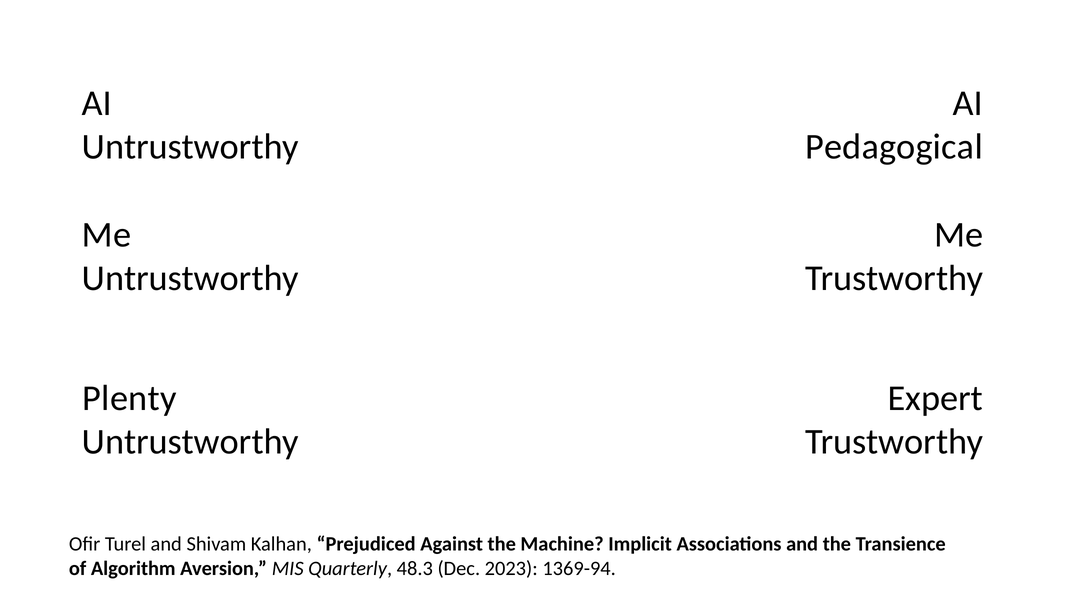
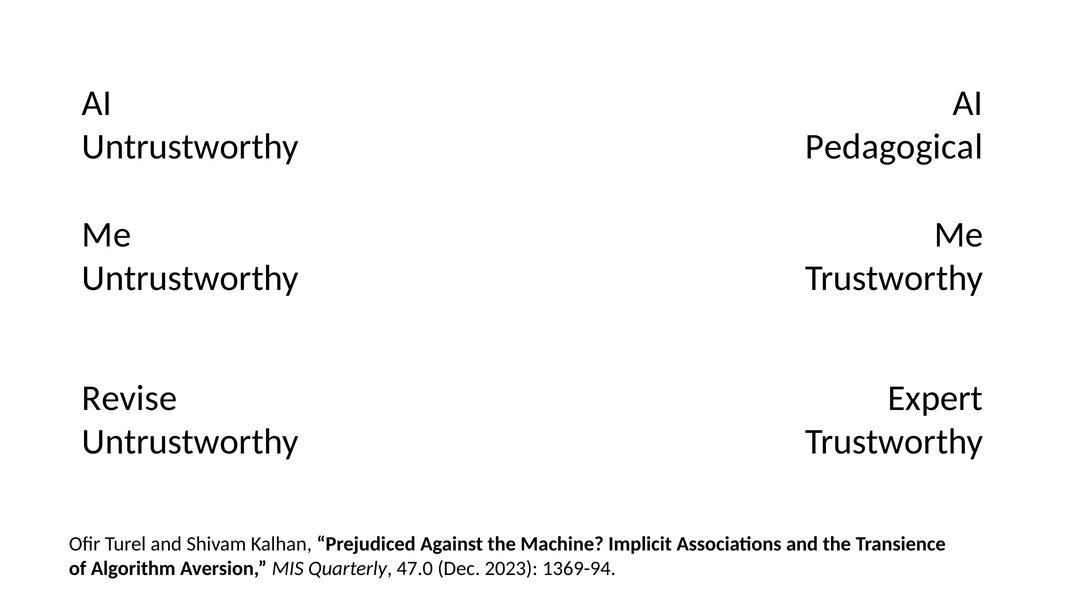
Plenty: Plenty -> Revise (130, 398)
48.3: 48.3 -> 47.0 (415, 569)
